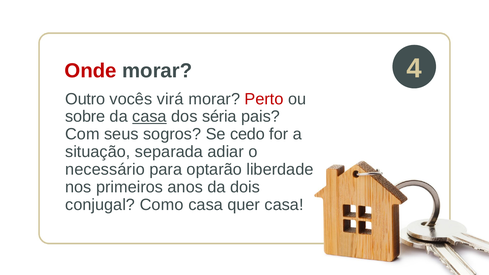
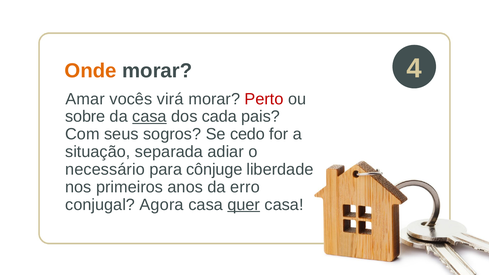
Onde colour: red -> orange (91, 71)
Outro: Outro -> Amar (85, 99)
séria: séria -> cada (219, 117)
optarão: optarão -> cônjuge (214, 169)
dois: dois -> erro (245, 187)
Como: Como -> Agora (162, 205)
quer underline: none -> present (244, 205)
